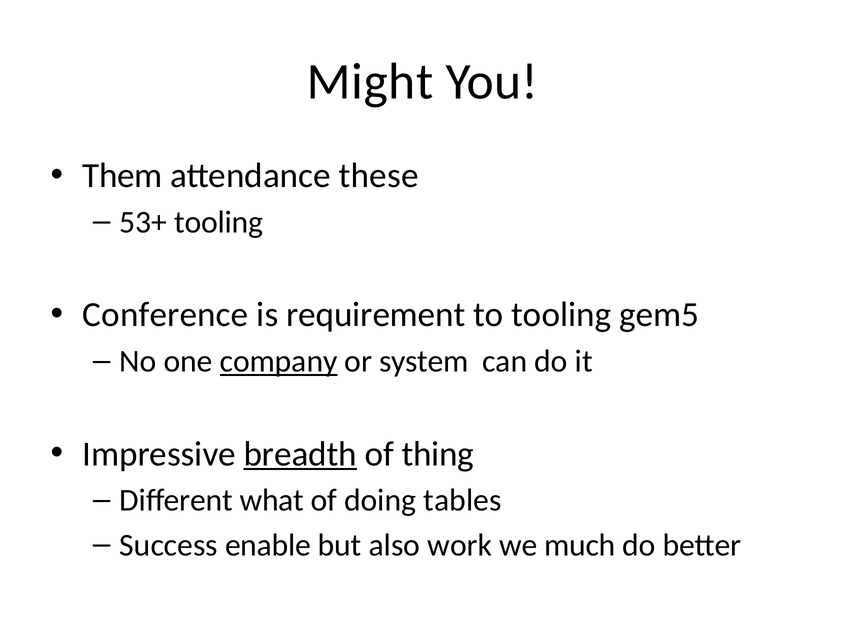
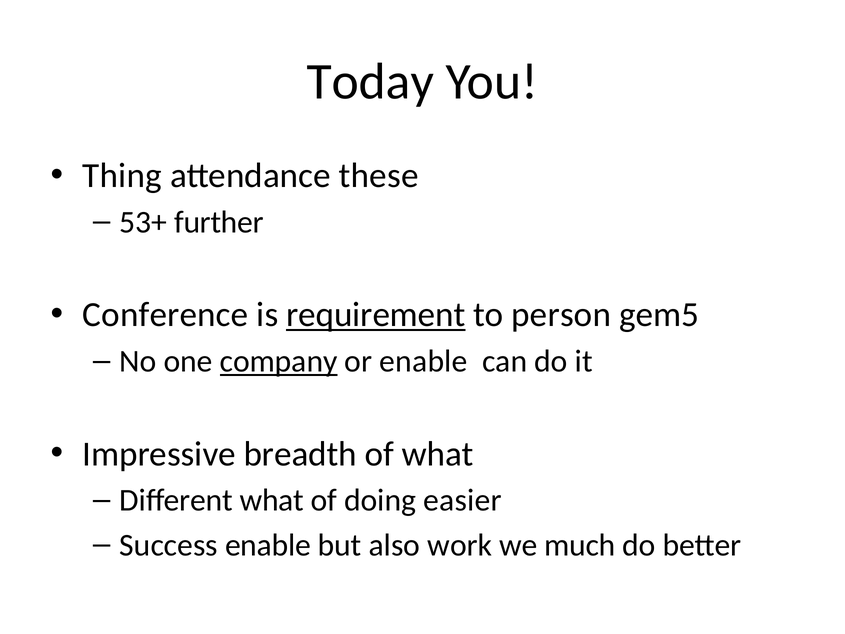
Might: Might -> Today (370, 82)
Them: Them -> Thing (122, 176)
53+ tooling: tooling -> further (219, 222)
requirement underline: none -> present (376, 315)
to tooling: tooling -> person (561, 315)
or system: system -> enable (423, 361)
breadth underline: present -> none (300, 454)
of thing: thing -> what (438, 454)
tables: tables -> easier (462, 500)
